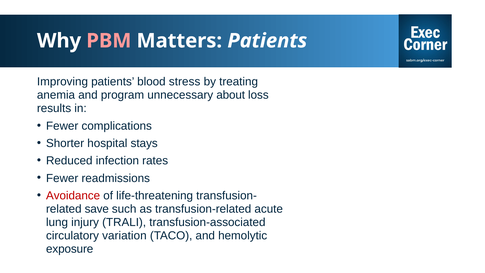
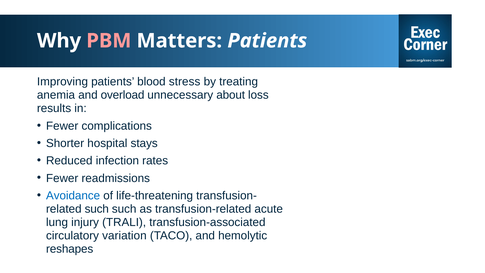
program: program -> overload (123, 95)
Avoidance colour: red -> blue (73, 195)
save: save -> such (97, 209)
exposure: exposure -> reshapes (70, 249)
